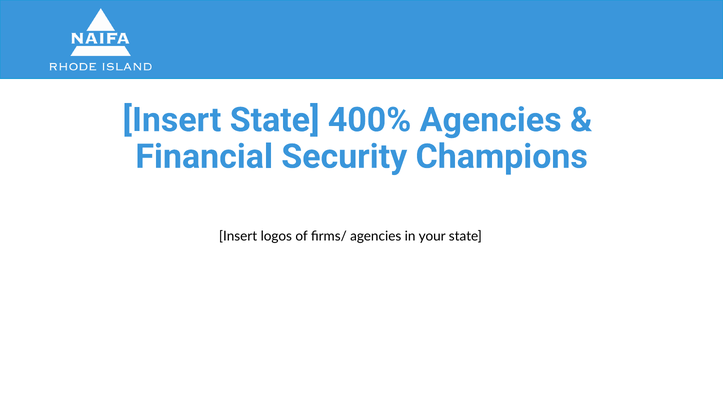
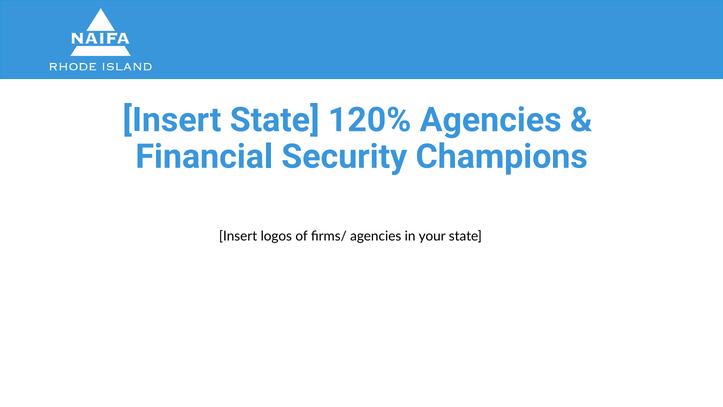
400%: 400% -> 120% (370, 120)
